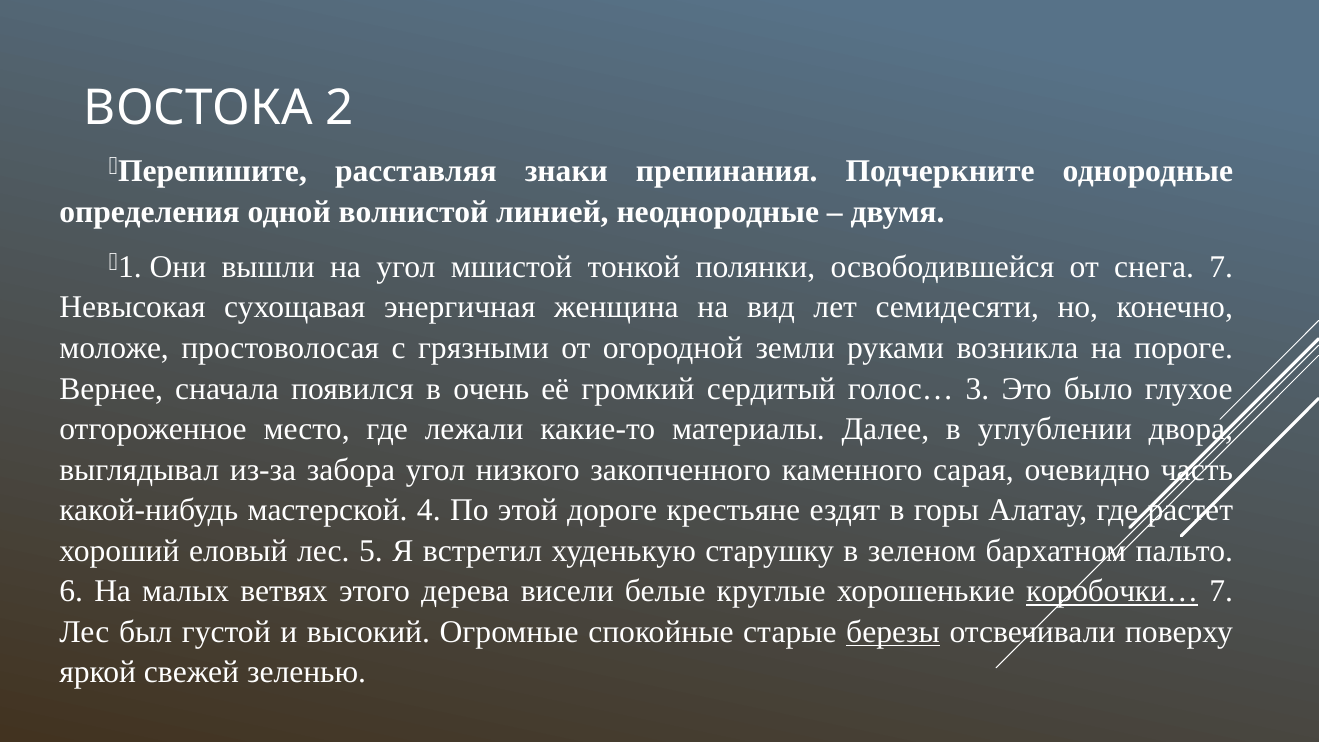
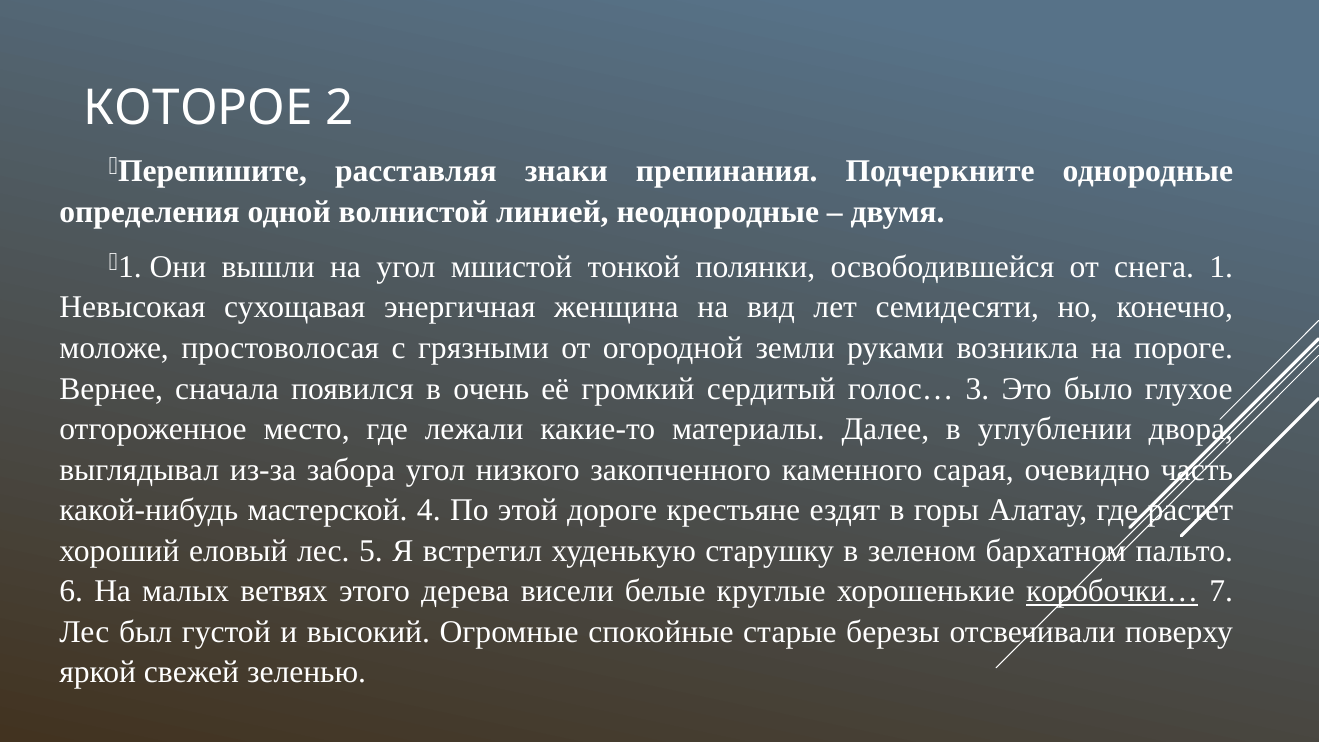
ВОСТОКА: ВОСТОКА -> КОТОРОЕ (199, 108)
снега 7: 7 -> 1 (1221, 267)
березы underline: present -> none (893, 632)
